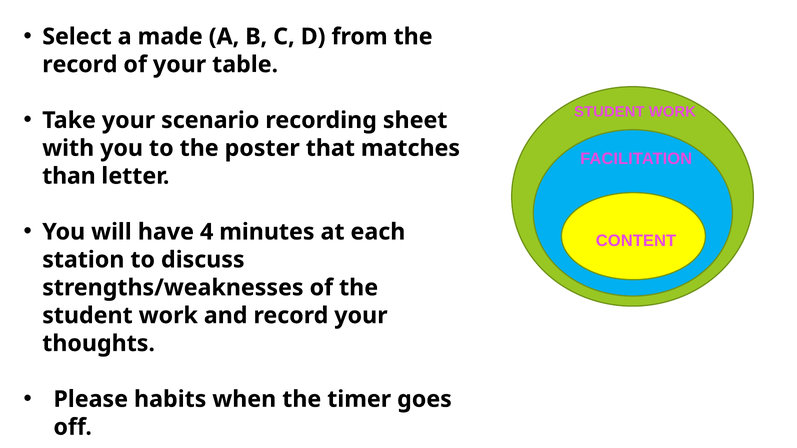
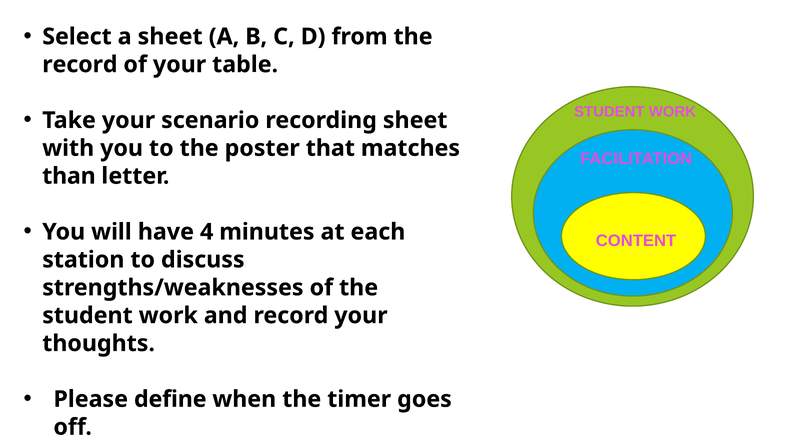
a made: made -> sheet (170, 37)
habits: habits -> define (170, 399)
